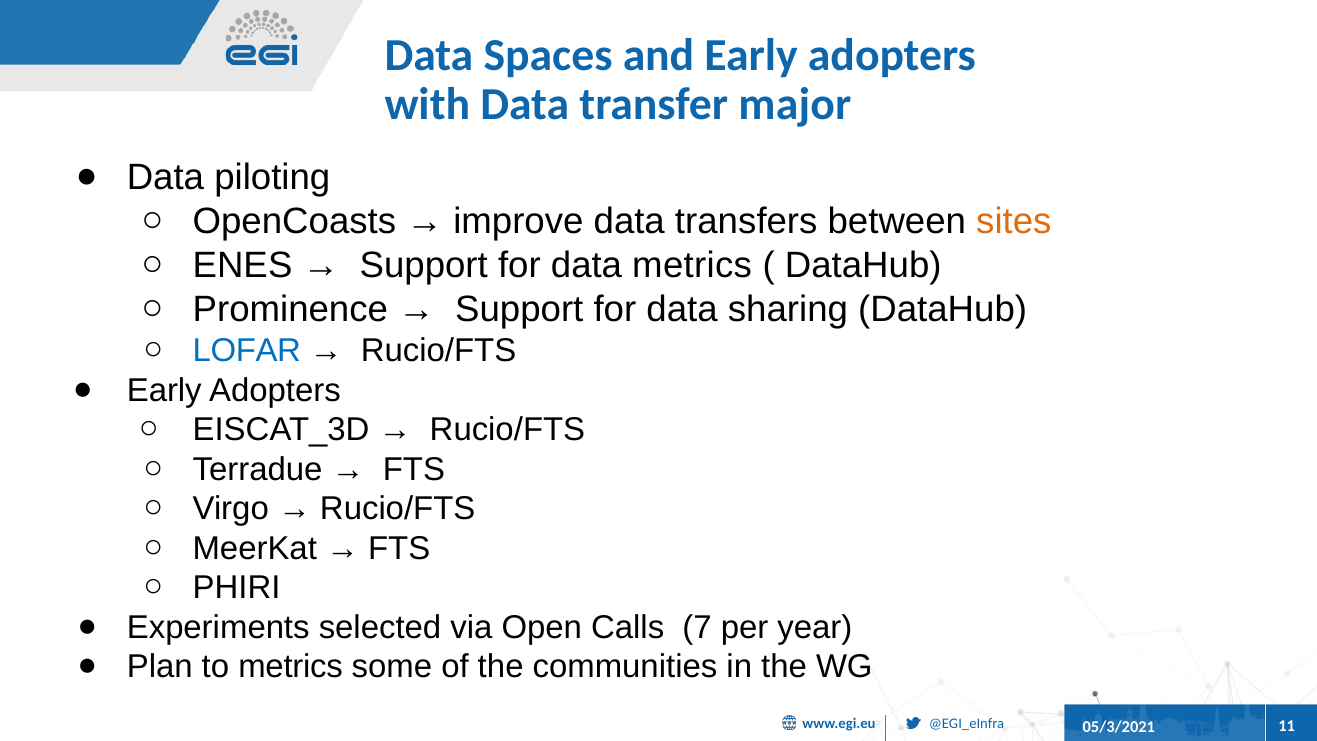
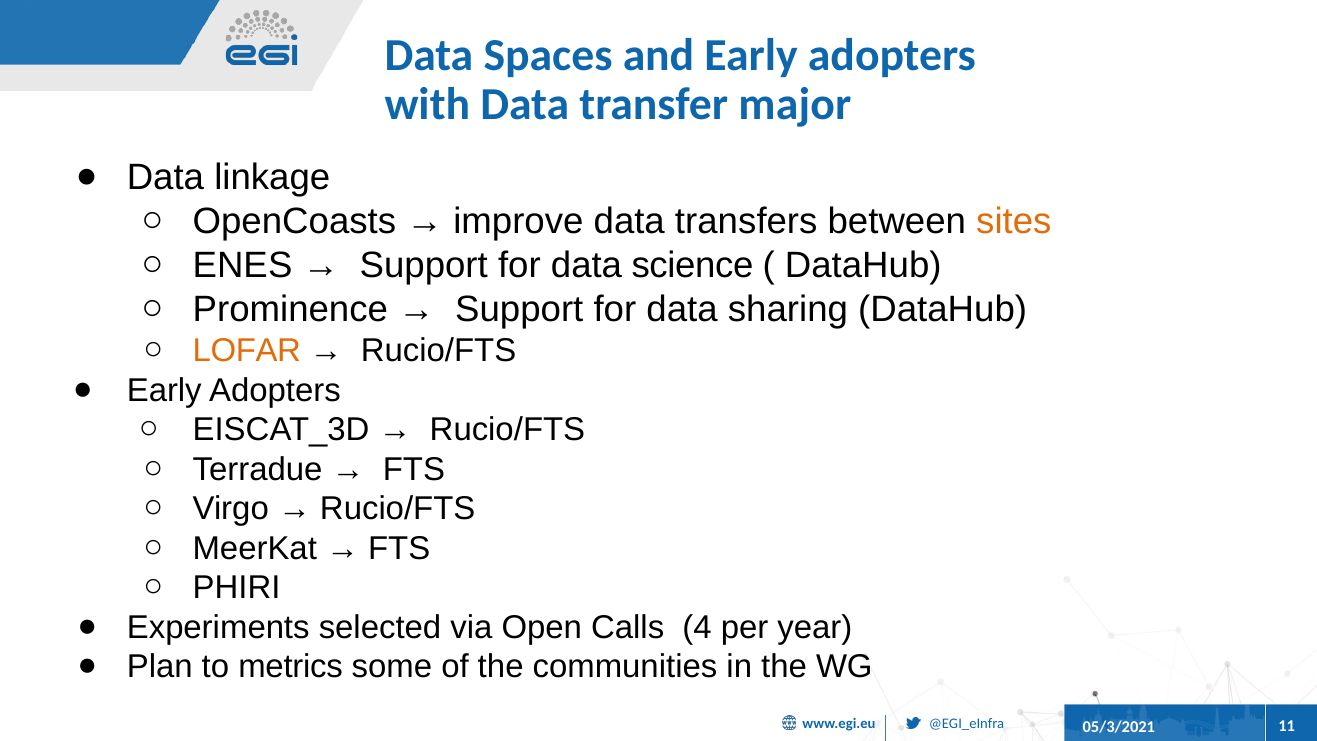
piloting: piloting -> linkage (272, 177)
data metrics: metrics -> science (692, 265)
LOFAR colour: blue -> orange (247, 351)
7: 7 -> 4 (697, 627)
